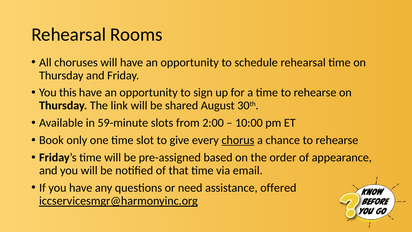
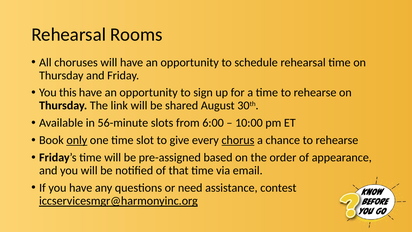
59-minute: 59-minute -> 56-minute (123, 123)
2:00: 2:00 -> 6:00 (213, 123)
only underline: none -> present (77, 140)
offered: offered -> contest (278, 188)
